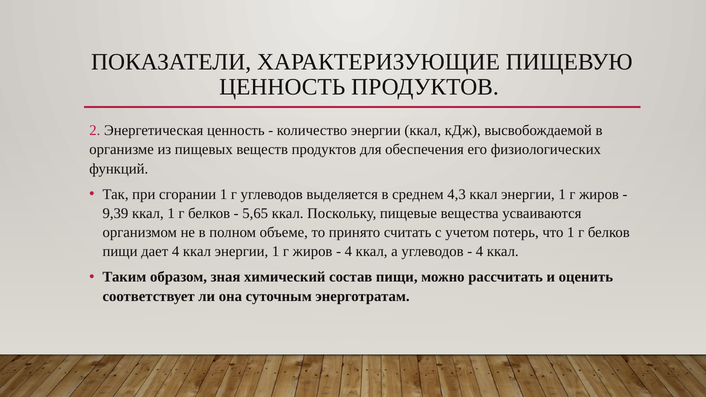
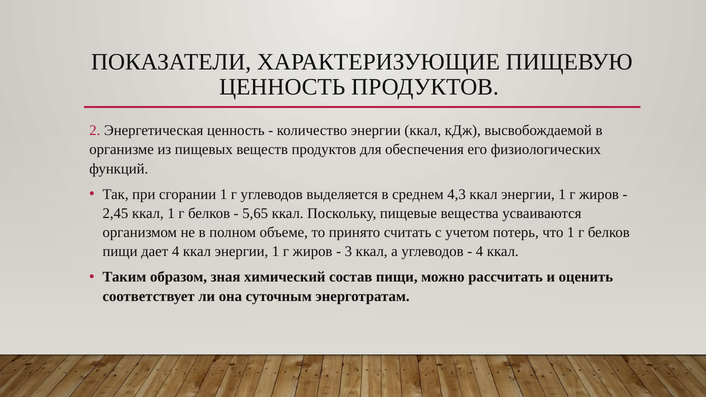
9,39: 9,39 -> 2,45 (115, 213)
4: 4 -> 3 (348, 252)
